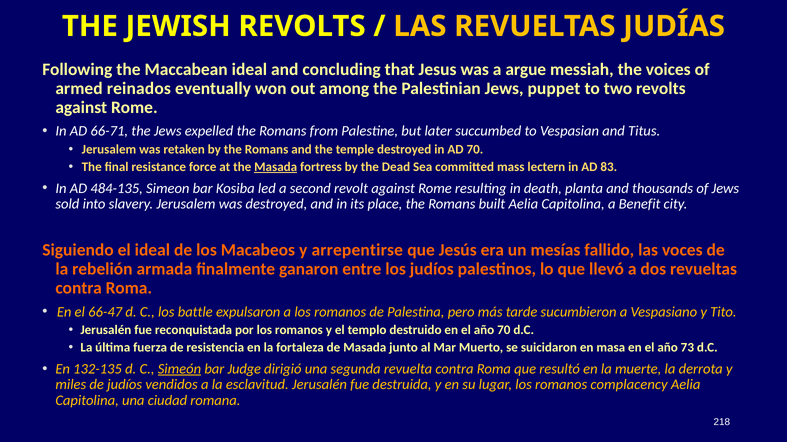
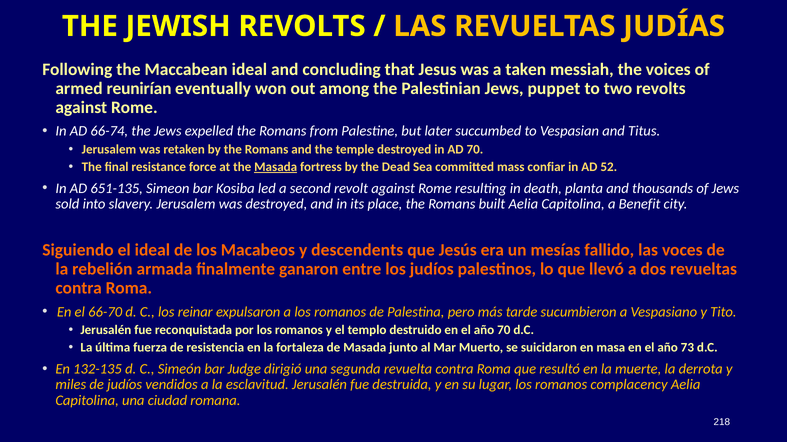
argue: argue -> taken (526, 70)
reinados: reinados -> reunirían (139, 89)
66-71: 66-71 -> 66-74 (109, 131)
lectern: lectern -> confiar (546, 167)
83: 83 -> 52 (609, 167)
484-135: 484-135 -> 651-135 (117, 189)
arrepentirse: arrepentirse -> descendents (357, 251)
66-47: 66-47 -> 66-70 (105, 312)
battle: battle -> reinar (195, 312)
Simeón underline: present -> none (179, 369)
